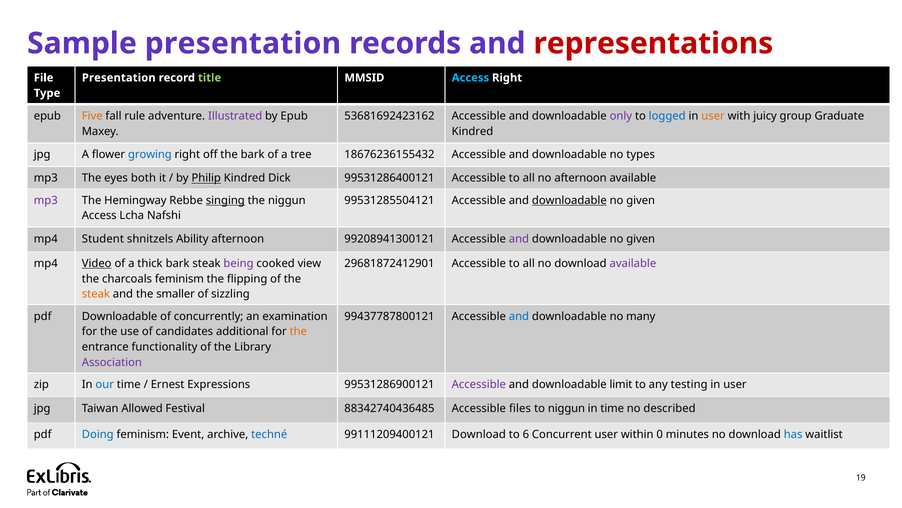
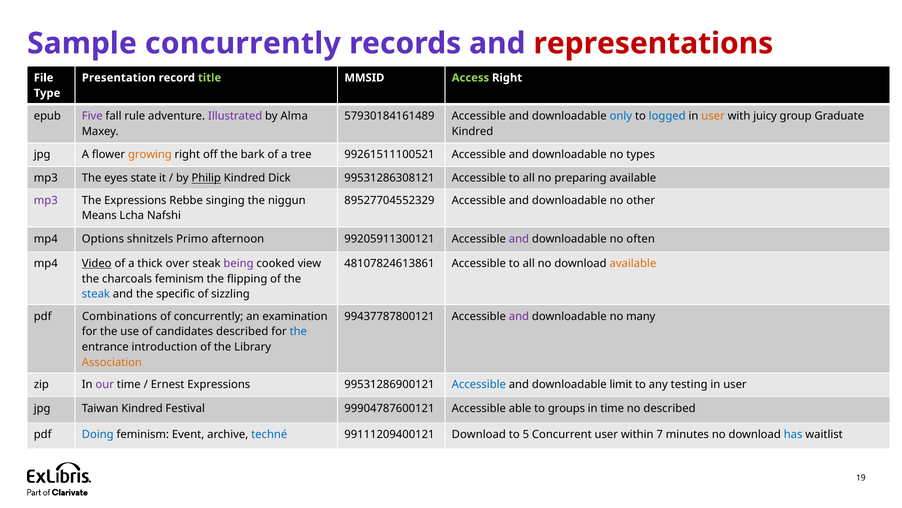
Sample presentation: presentation -> concurrently (243, 43)
Access colour: light blue -> light green (470, 78)
Five colour: orange -> purple (92, 116)
by Epub: Epub -> Alma (294, 116)
53681692423162: 53681692423162 -> 57930184161489 (389, 116)
only colour: purple -> blue (621, 116)
growing colour: blue -> orange (150, 155)
18676236155432: 18676236155432 -> 99261511100521 (389, 155)
both: both -> state (144, 178)
99531286400121: 99531286400121 -> 99531286308121 (389, 178)
no afternoon: afternoon -> preparing (581, 178)
The Hemingway: Hemingway -> Expressions (135, 200)
singing underline: present -> none (225, 200)
99531285504121: 99531285504121 -> 89527704552329 (389, 200)
downloadable underline: present -> none (569, 200)
given: given -> other (641, 200)
Access: Access -> Means (99, 216)
Student: Student -> Options (103, 239)
Ability: Ability -> Primo (192, 239)
99208941300121: 99208941300121 -> 99205911300121 (389, 239)
given: given -> often (641, 239)
thick bark: bark -> over (178, 263)
29681872412901: 29681872412901 -> 48107824613861 (389, 263)
available colour: purple -> orange (633, 263)
steak colour: orange -> blue (96, 294)
smaller: smaller -> specific (176, 294)
pdf Downloadable: Downloadable -> Combinations (119, 316)
and colour: blue -> purple (519, 316)
candidates additional: additional -> described (242, 331)
the colour: orange -> blue (298, 331)
functionality: functionality -> introduction (164, 347)
Association colour: purple -> orange (112, 362)
our colour: blue -> purple (105, 384)
Accessible colour: purple -> blue (479, 384)
Taiwan Allowed: Allowed -> Kindred (142, 408)
88342740436485: 88342740436485 -> 99904787600121 (389, 408)
files: files -> able (520, 408)
to niggun: niggun -> groups (566, 408)
6: 6 -> 5 (526, 434)
0: 0 -> 7 (660, 434)
